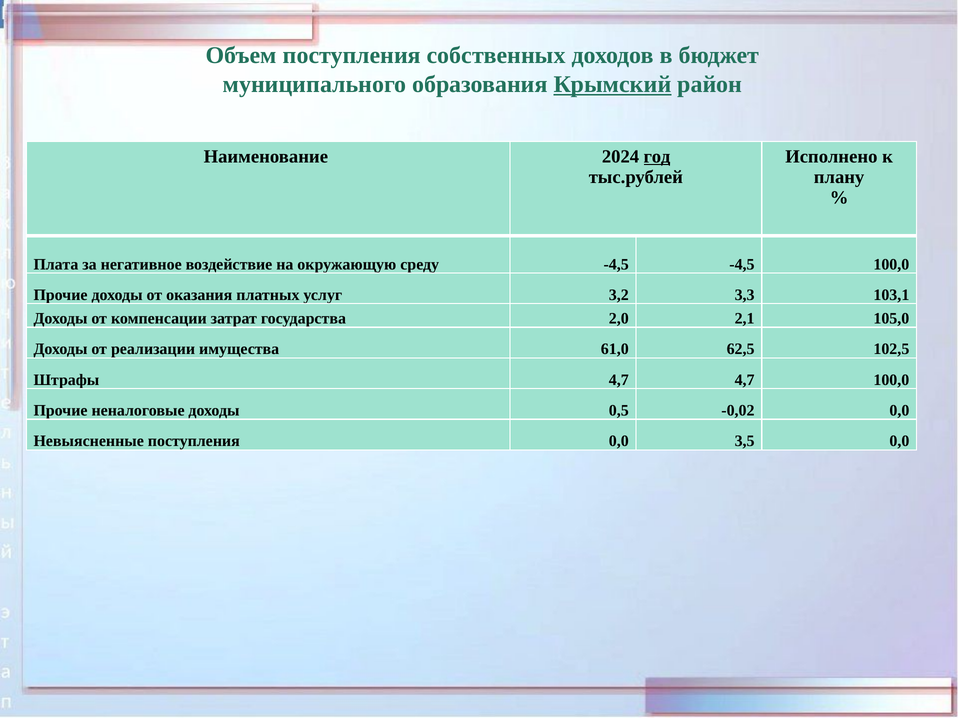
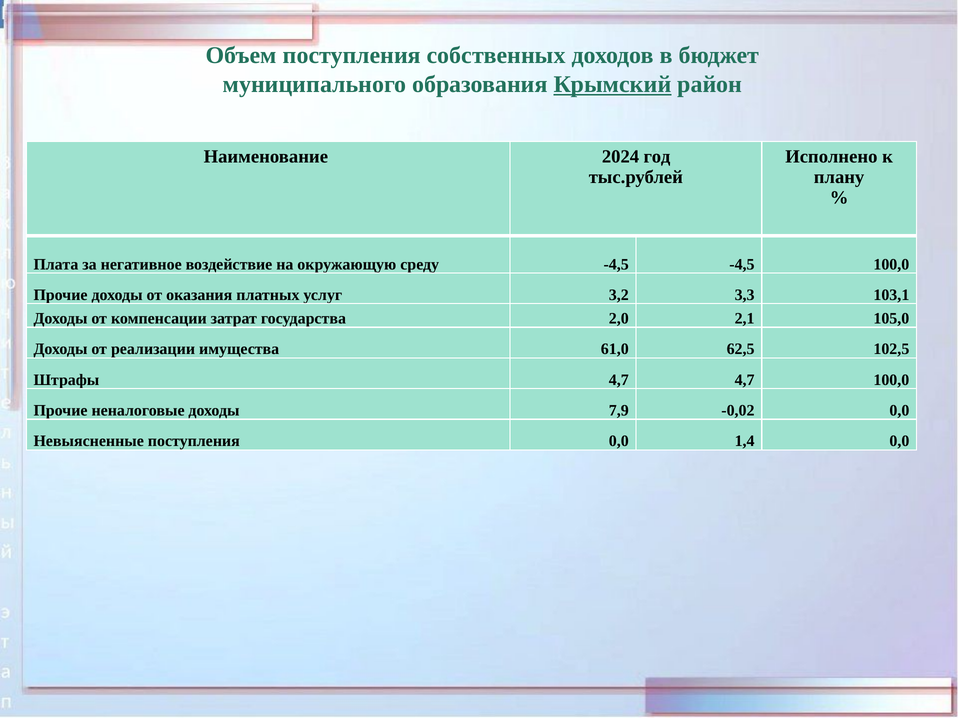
год underline: present -> none (657, 157)
0,5: 0,5 -> 7,9 (619, 411)
3,5: 3,5 -> 1,4 (745, 441)
